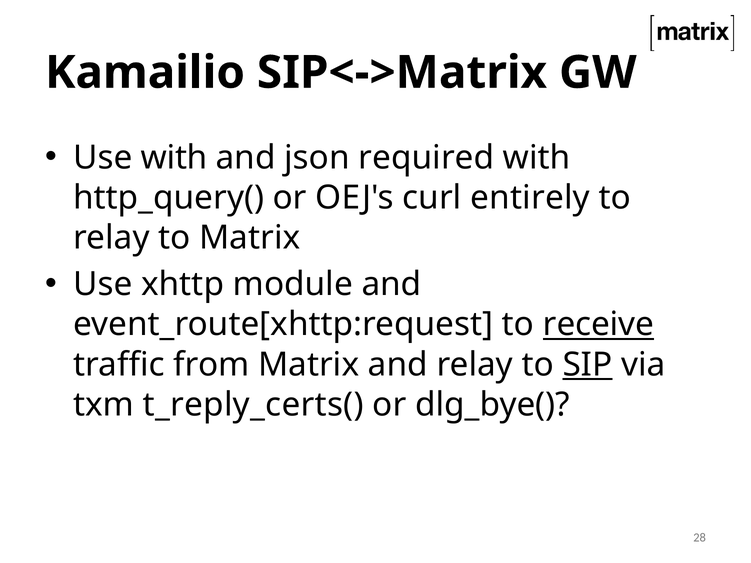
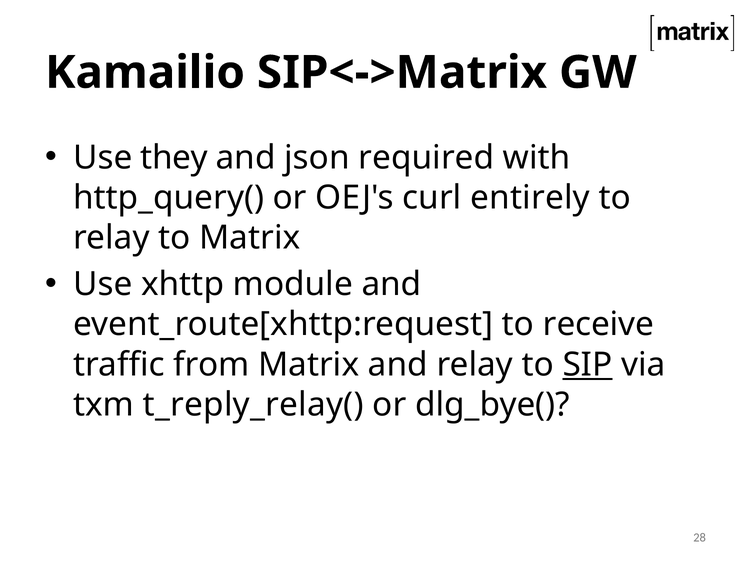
Use with: with -> they (174, 158)
receive underline: present -> none (599, 325)
t_reply_certs(: t_reply_certs( -> t_reply_relay( (253, 405)
